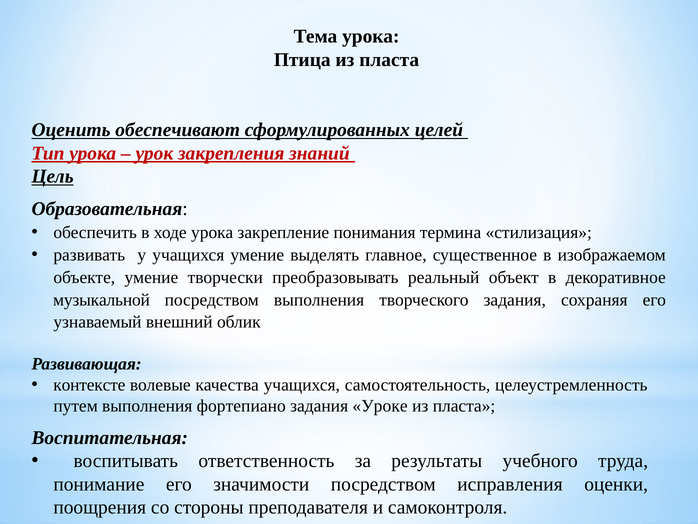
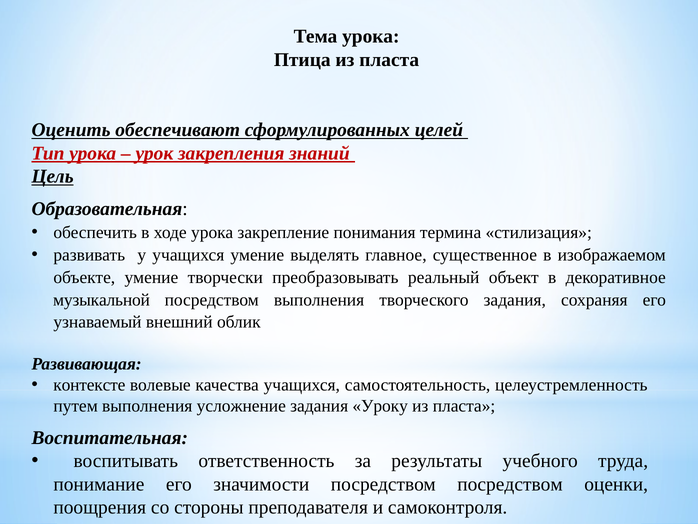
фортепиано: фортепиано -> усложнение (241, 406)
Уроке: Уроке -> Уроку (380, 406)
посредством исправления: исправления -> посредством (510, 484)
